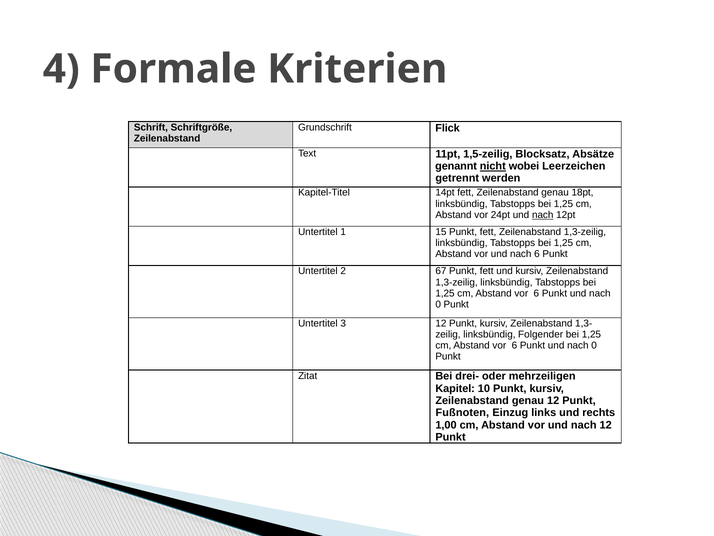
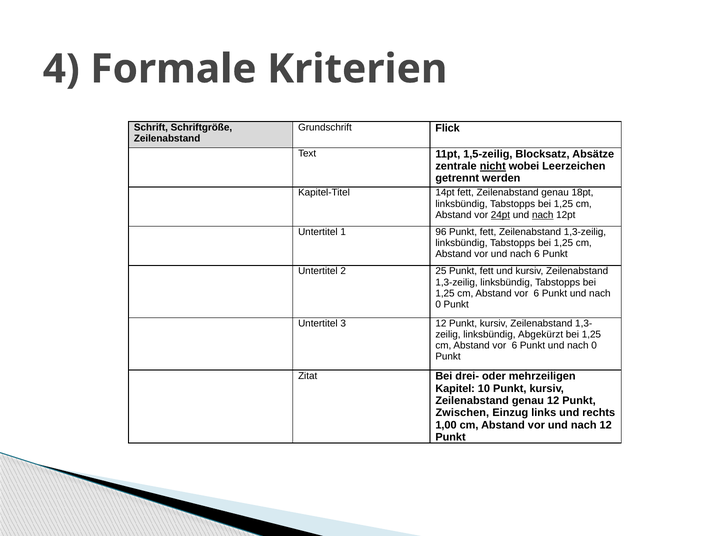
genannt: genannt -> zentrale (456, 166)
24pt underline: none -> present (500, 215)
15: 15 -> 96 (441, 232)
67: 67 -> 25 (441, 271)
Folgender: Folgender -> Abgekürzt (541, 334)
Fußnoten: Fußnoten -> Zwischen (462, 412)
